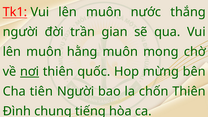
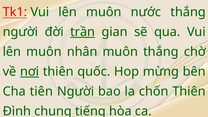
trần underline: none -> present (83, 32)
hằng: hằng -> nhân (82, 52)
muôn mong: mong -> thắng (161, 52)
